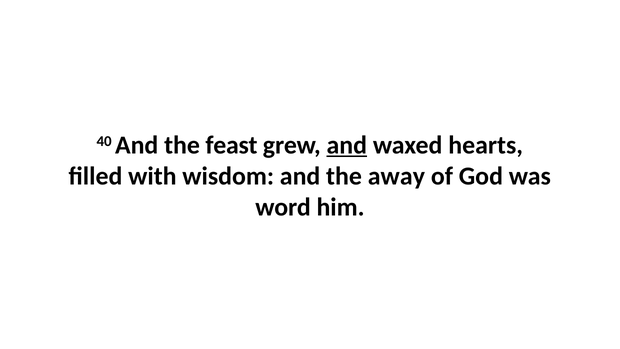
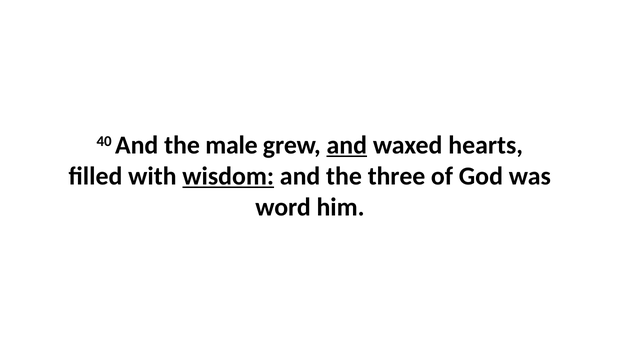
feast: feast -> male (232, 145)
wisdom underline: none -> present (228, 176)
away: away -> three (397, 176)
